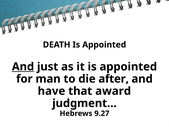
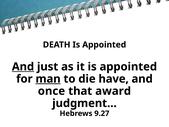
man underline: none -> present (48, 79)
after: after -> have (114, 79)
have: have -> once (51, 91)
